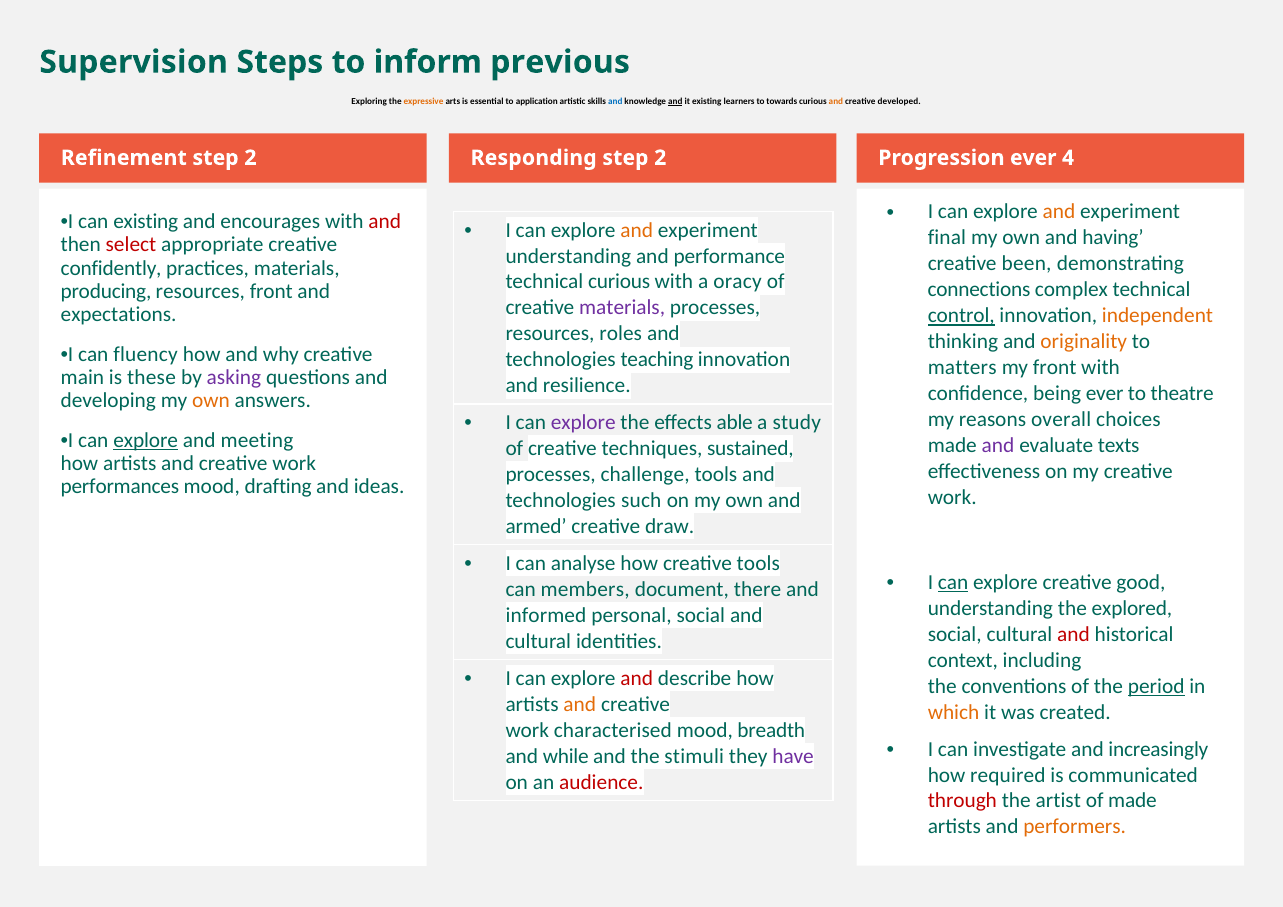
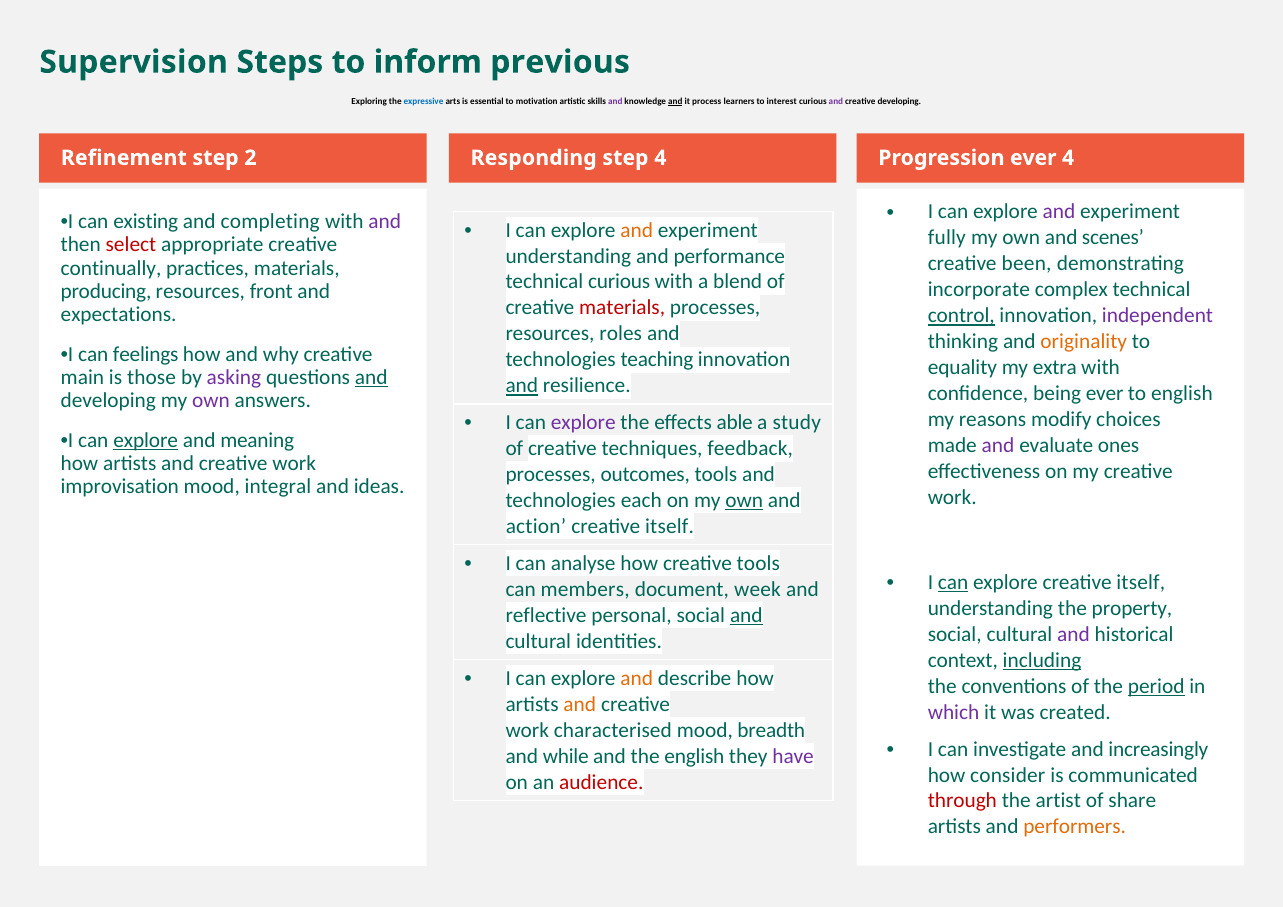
expressive colour: orange -> blue (424, 101)
application: application -> motivation (537, 101)
and colour: blue -> purple (615, 101)
it existing: existing -> process (707, 101)
towards: towards -> interest (782, 101)
and colour: orange -> purple (836, 101)
creative developed: developed -> developing (899, 101)
2: 2 -> 4 (660, 158)
and colour: orange -> purple (1059, 212)
encourages: encourages -> completing (270, 222)
and colour: red -> purple (385, 222)
final: final -> fully (947, 238)
having: having -> scenes (1113, 238)
confidently: confidently -> continually (111, 268)
oracy: oracy -> blend (738, 282)
connections: connections -> incorporate (979, 290)
materials colour: purple -> red (622, 308)
independent colour: orange -> purple (1158, 316)
fluency: fluency -> feelings (146, 354)
matters: matters -> equality (962, 368)
my front: front -> extra (1055, 368)
these: these -> those (152, 377)
and underline: none -> present (371, 377)
and underline: none -> present (522, 386)
to theatre: theatre -> english (1182, 394)
own colour: orange -> purple (211, 400)
overall: overall -> modify (1061, 420)
meeting: meeting -> meaning (257, 440)
texts: texts -> ones (1119, 446)
sustained: sustained -> feedback (750, 449)
challenge: challenge -> outcomes (645, 475)
performances: performances -> improvisation (120, 487)
drafting: drafting -> integral (278, 487)
such: such -> each (641, 501)
own underline: none -> present (744, 501)
armed: armed -> action (536, 527)
draw: draw -> itself (670, 527)
explore creative good: good -> itself (1141, 582)
there: there -> week (757, 590)
explored: explored -> property (1132, 608)
informed: informed -> reflective (546, 616)
and underline: none -> present (746, 616)
and colour: red -> purple (1073, 634)
including underline: none -> present (1042, 660)
and colour: red -> orange (637, 679)
which colour: orange -> purple (954, 712)
the stimuli: stimuli -> english (694, 756)
required: required -> consider (1008, 775)
of made: made -> share (1132, 801)
